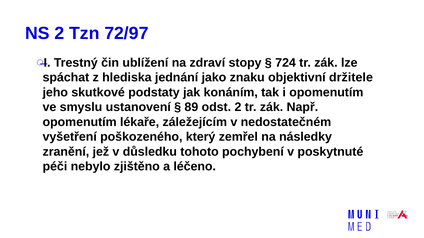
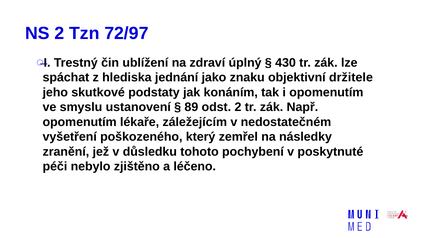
stopy: stopy -> úplný (245, 63)
724: 724 -> 430 (286, 63)
